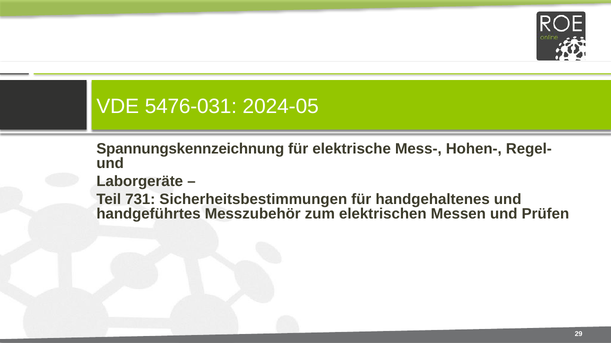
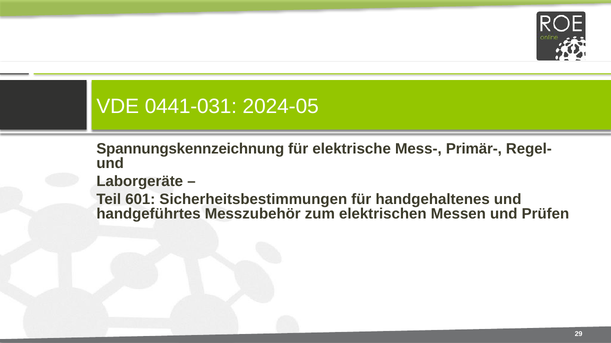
5476-031: 5476-031 -> 0441-031 (191, 106)
Hohen-: Hohen- -> Primär- (474, 149)
731: 731 -> 601 (140, 200)
